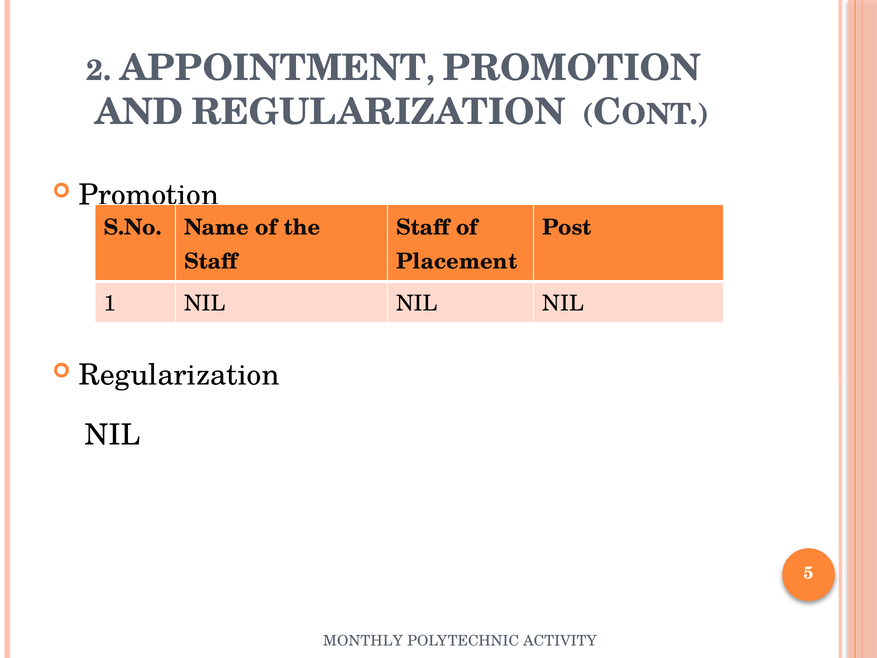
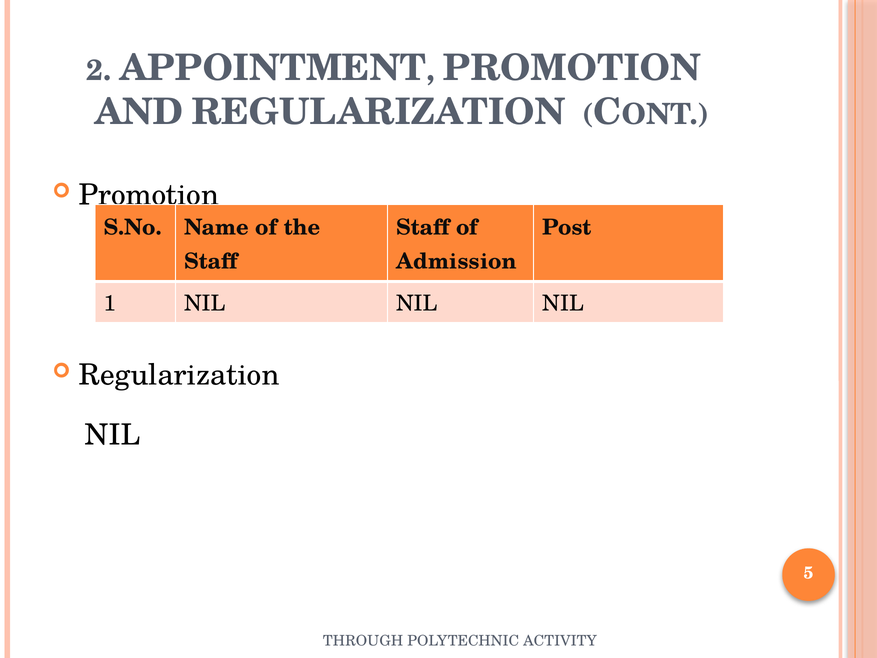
Placement: Placement -> Admission (457, 261)
MONTHLY: MONTHLY -> THROUGH (363, 640)
